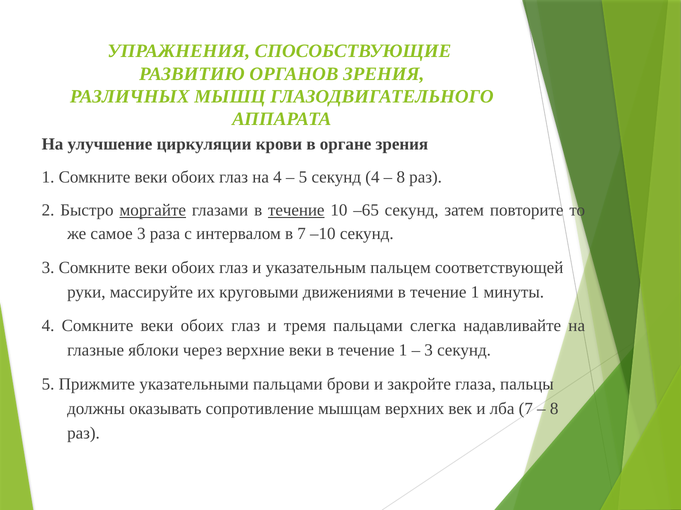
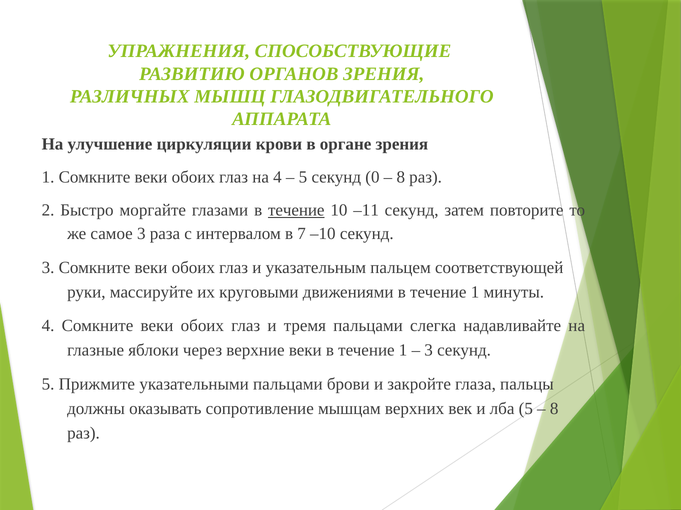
секунд 4: 4 -> 0 (372, 177)
моргайте underline: present -> none (153, 210)
–65: –65 -> –11 (366, 210)
лба 7: 7 -> 5 (526, 409)
